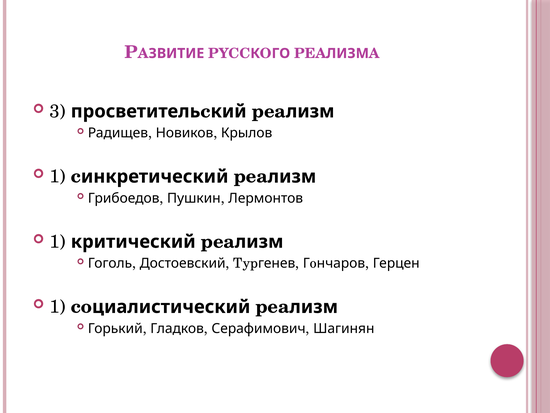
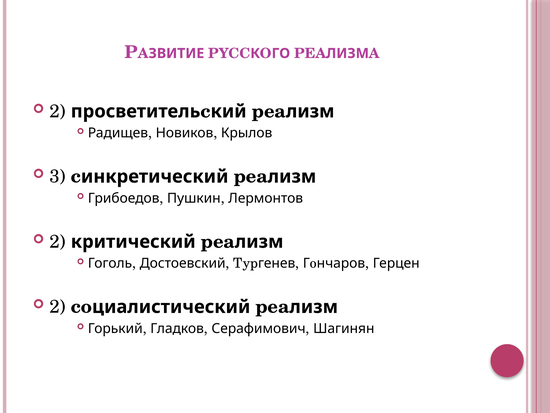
3: 3 -> 2 (58, 111)
1: 1 -> 3 (58, 176)
1: 1 -> 2 (58, 241)
1: 1 -> 2 (58, 307)
